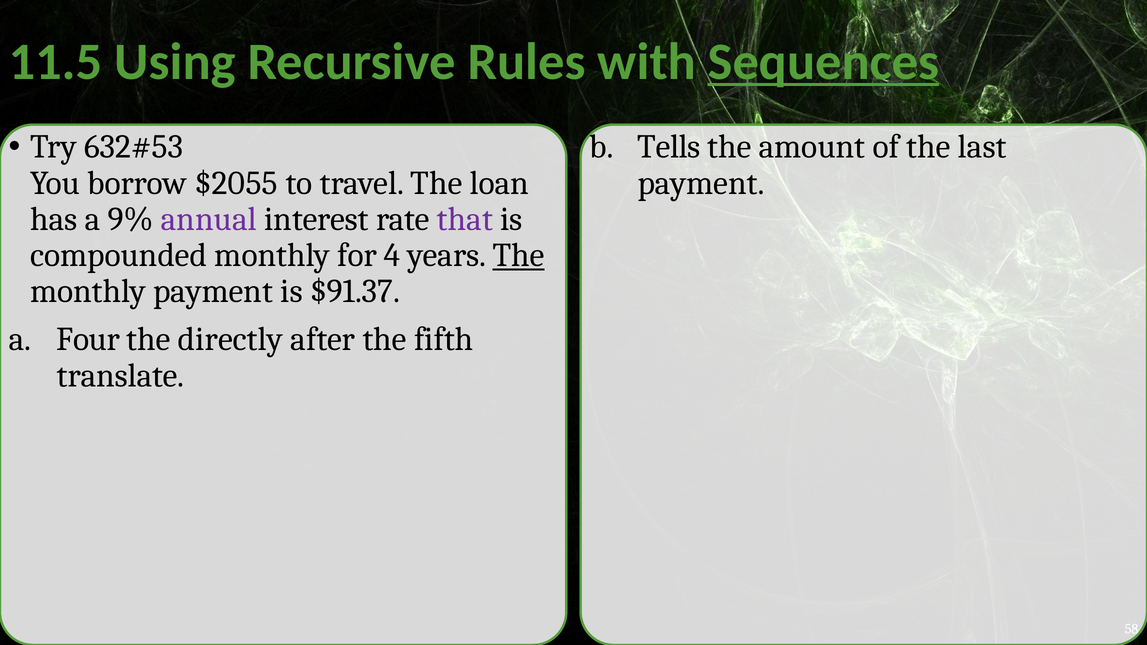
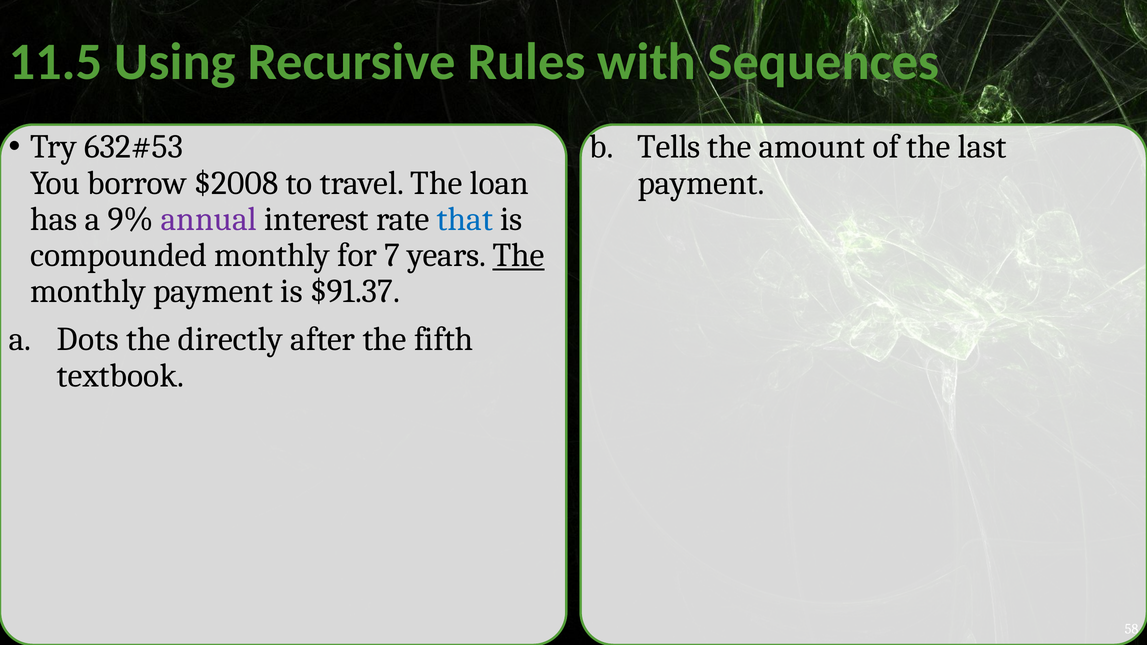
Sequences underline: present -> none (823, 62)
$2055: $2055 -> $2008 (236, 183)
that colour: purple -> blue (465, 219)
4: 4 -> 7 (392, 255)
Four: Four -> Dots (88, 340)
translate: translate -> textbook (121, 376)
